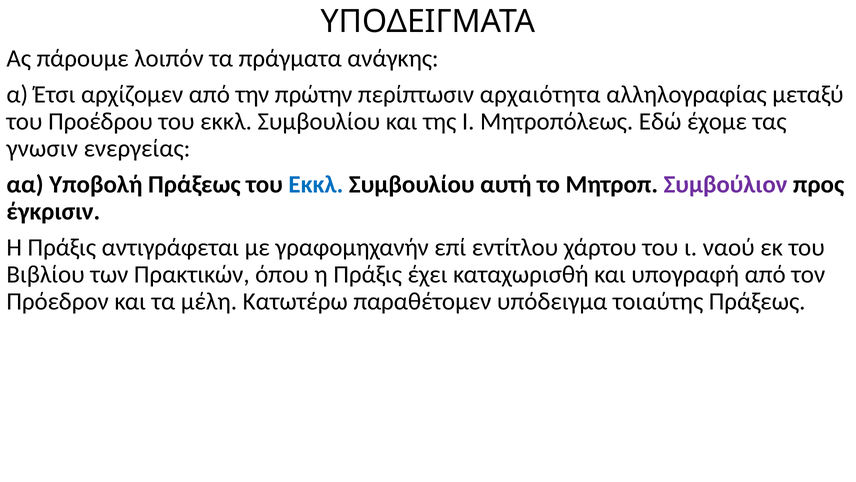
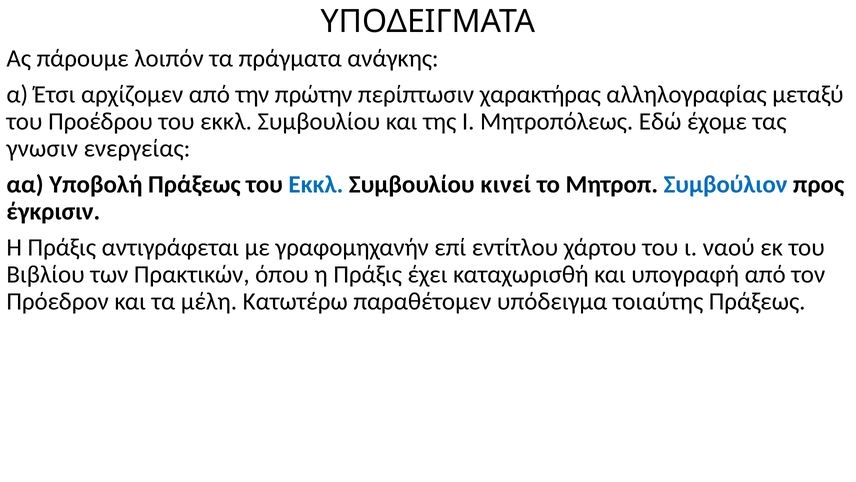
αρχαιότητα: αρχαιότητα -> χαρακτήρας (540, 94)
αυτή: αυτή -> κινεί (506, 184)
Συμβούλιον colour: purple -> blue (726, 184)
